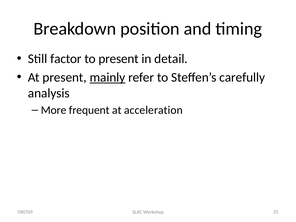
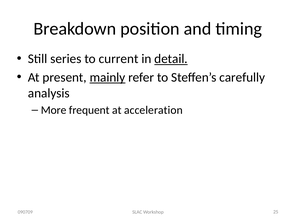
factor: factor -> series (66, 59)
to present: present -> current (119, 59)
detail underline: none -> present (171, 59)
